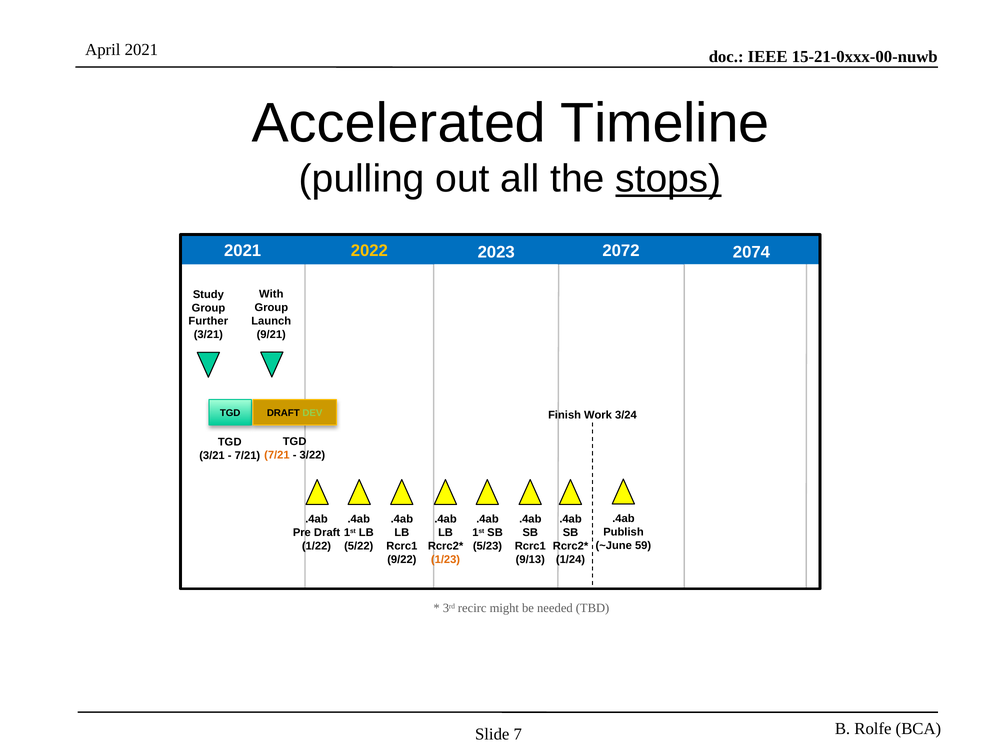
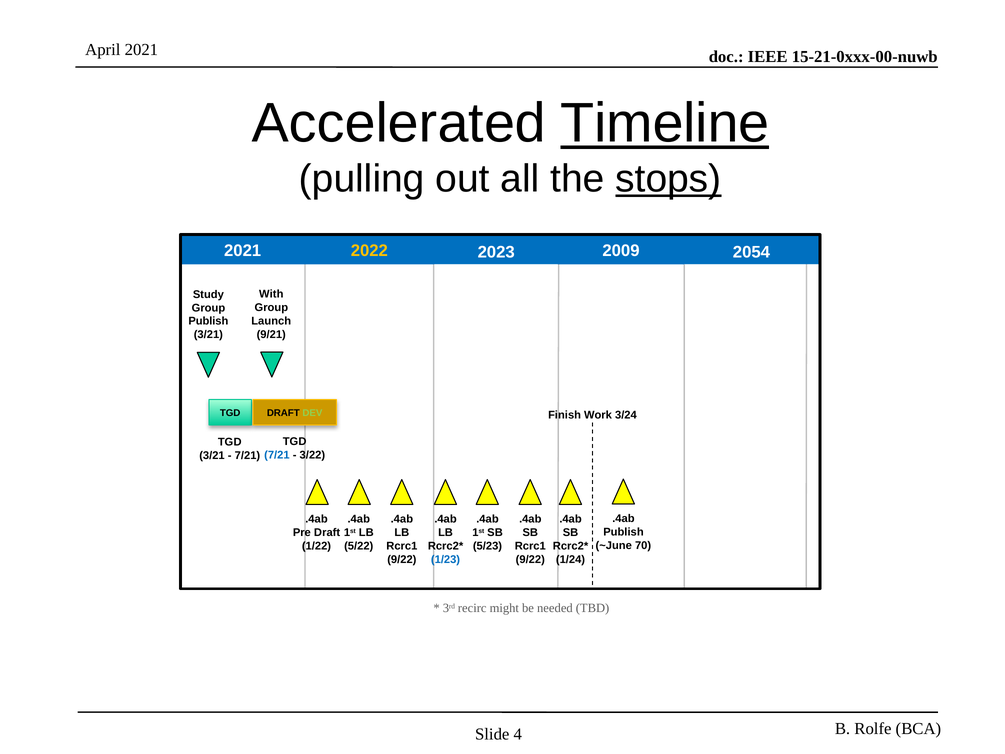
Timeline underline: none -> present (665, 123)
2072: 2072 -> 2009 (621, 251)
2074: 2074 -> 2054 (751, 252)
Further: Further -> Publish (208, 321)
7/21 colour: orange -> blue (277, 455)
59: 59 -> 70 (643, 545)
1/23 colour: orange -> blue (446, 559)
9/13: 9/13 -> 9/22 (530, 559)
7: 7 -> 4 (518, 734)
